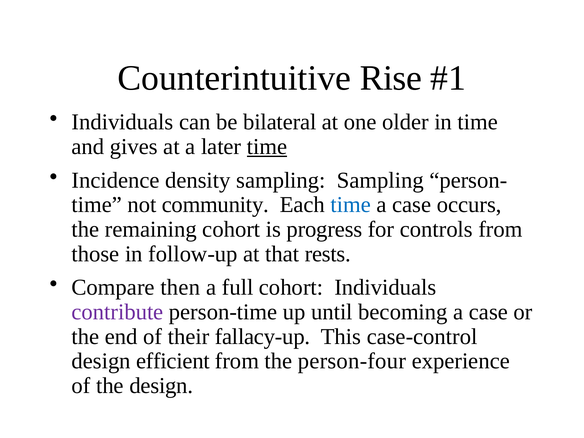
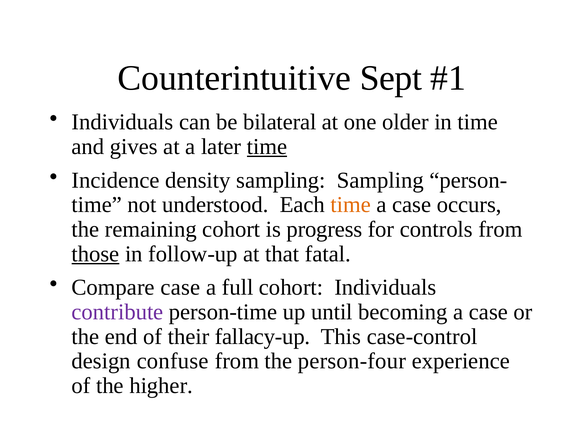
Rise: Rise -> Sept (391, 78)
community: community -> understood (215, 205)
time colour: blue -> orange (351, 205)
those underline: none -> present (95, 254)
rests: rests -> fatal (328, 254)
Compare then: then -> case (180, 287)
efficient: efficient -> confuse (173, 361)
the design: design -> higher (161, 386)
